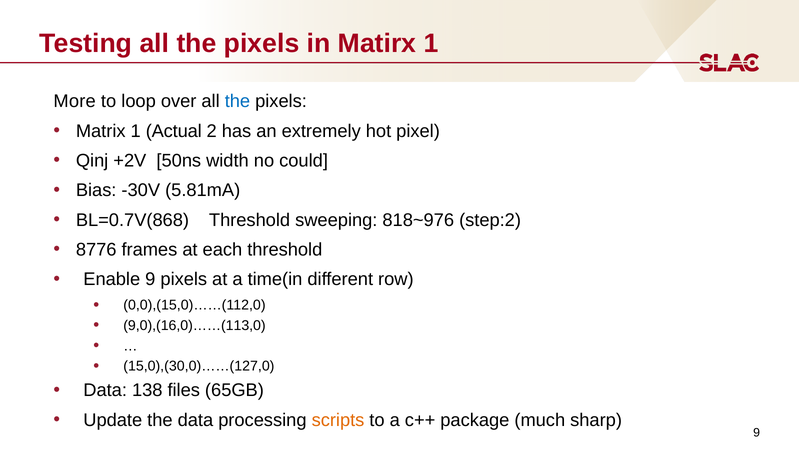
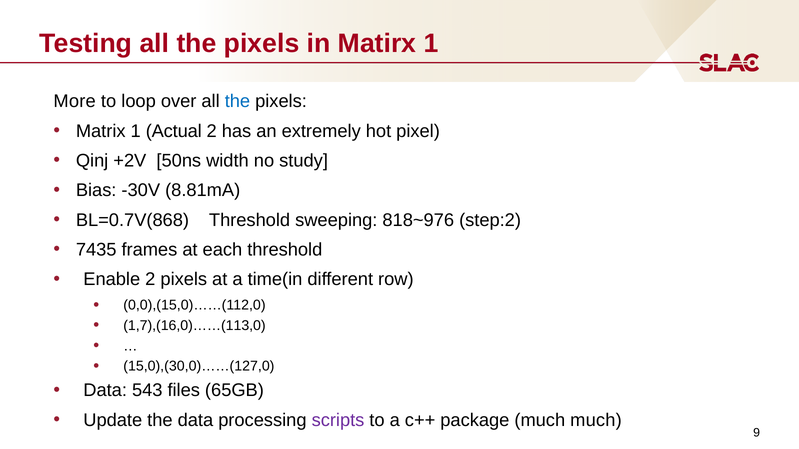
could: could -> study (304, 161)
5.81mA: 5.81mA -> 8.81mA (203, 191)
8776: 8776 -> 7435 (96, 250)
Enable 9: 9 -> 2 (150, 280)
9,0),(16,0)……(113,0: 9,0),(16,0)……(113,0 -> 1,7),(16,0)……(113,0 (194, 326)
138: 138 -> 543 (147, 391)
scripts colour: orange -> purple (338, 421)
much sharp: sharp -> much (596, 421)
